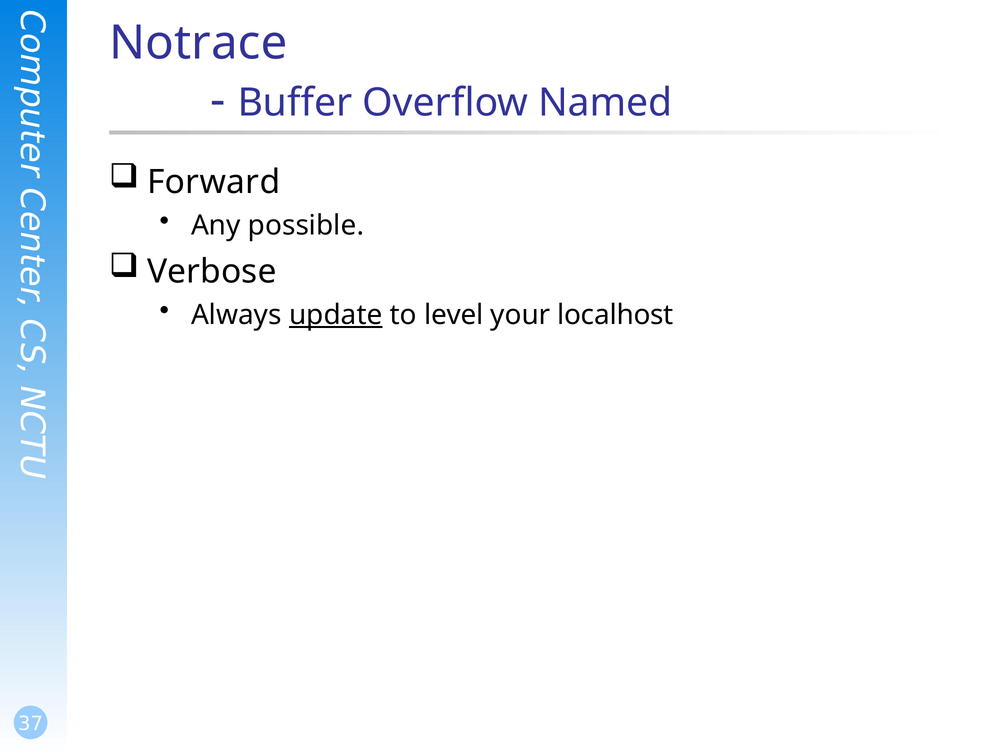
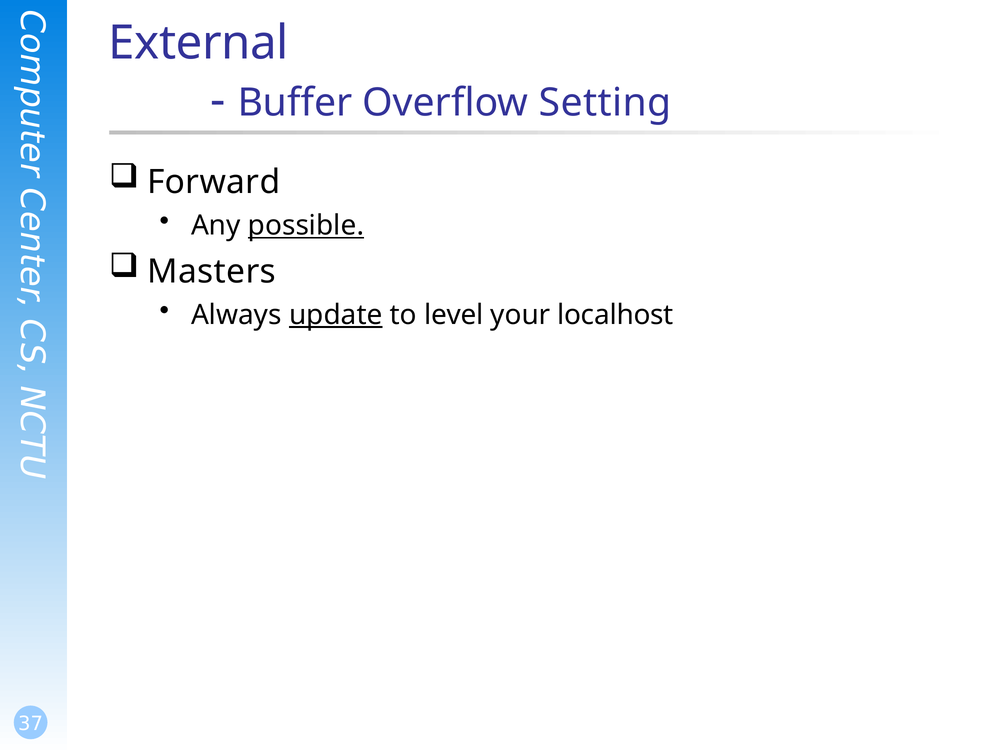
Notrace: Notrace -> External (199, 43)
Named: Named -> Setting (605, 103)
possible underline: none -> present (306, 226)
Verbose: Verbose -> Masters (212, 271)
